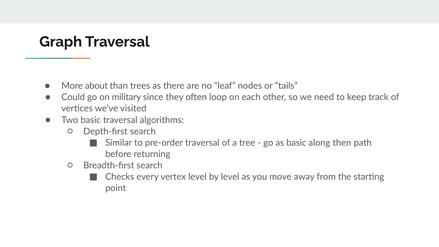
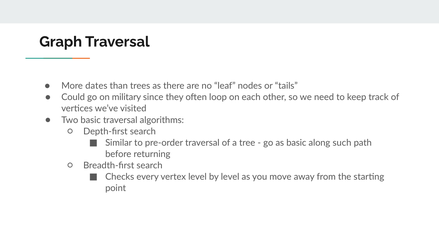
about: about -> dates (96, 86)
then: then -> such (342, 143)
